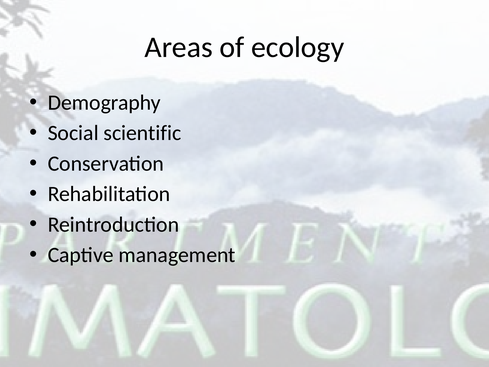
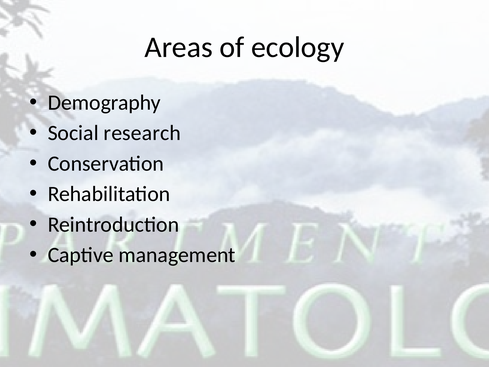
scientific: scientific -> research (142, 133)
